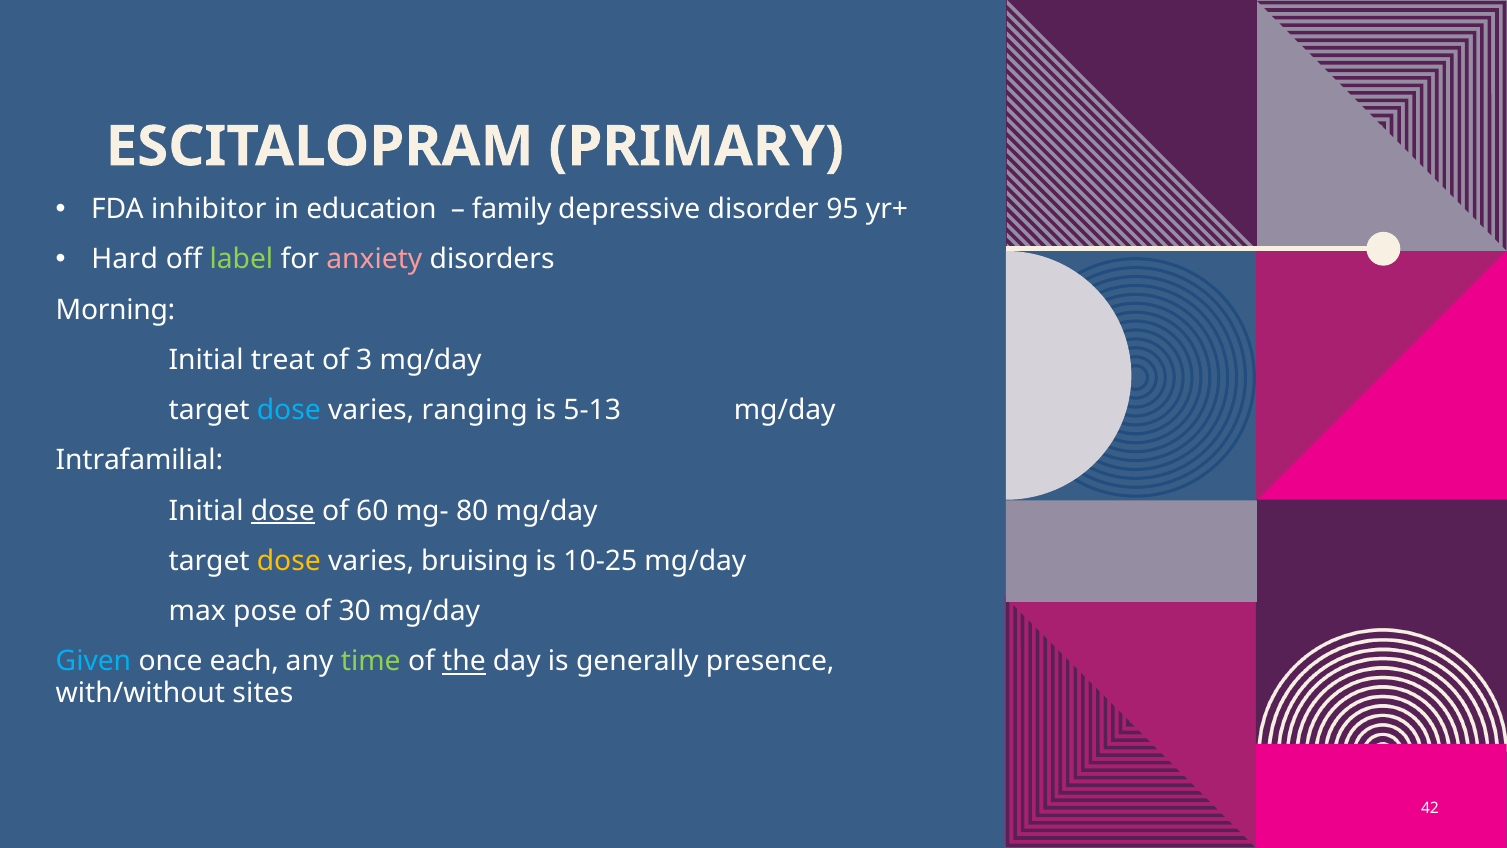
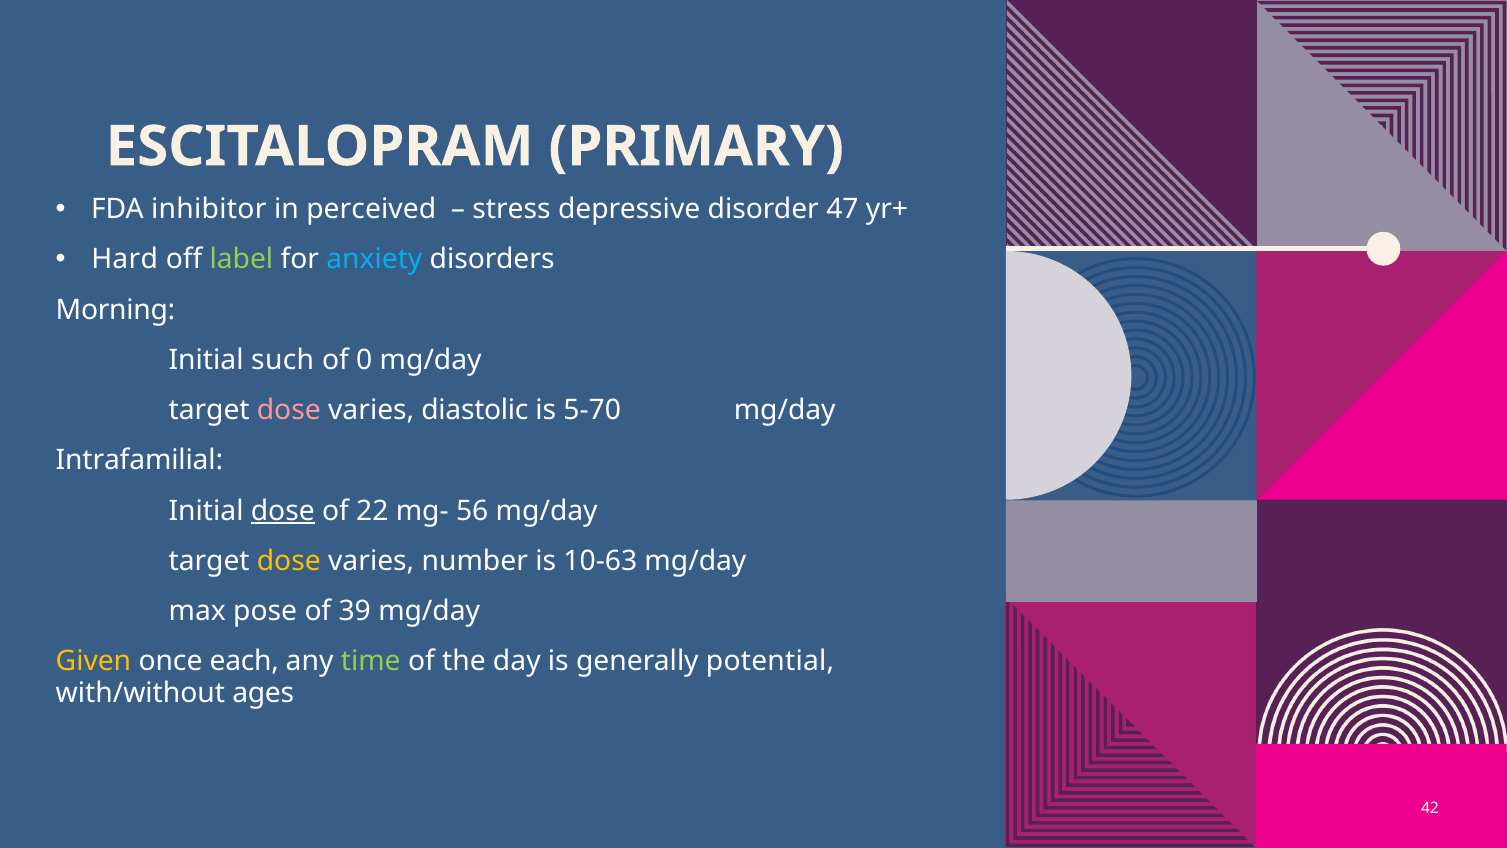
education: education -> perceived (371, 209)
family: family -> stress (512, 209)
95: 95 -> 47 (842, 209)
anxiety colour: pink -> light blue (374, 259)
treat: treat -> such (283, 360)
3: 3 -> 0 (364, 360)
dose colour: light blue -> pink (289, 410)
ranging: ranging -> diastolic (475, 410)
5-13: 5-13 -> 5-70 (592, 410)
60: 60 -> 22 (372, 511)
80: 80 -> 56 (472, 511)
bruising: bruising -> number (475, 561)
10-25: 10-25 -> 10-63 (600, 561)
30: 30 -> 39 (355, 611)
Given colour: light blue -> yellow (93, 661)
the underline: present -> none (464, 661)
presence: presence -> potential (770, 661)
sites: sites -> ages (263, 693)
